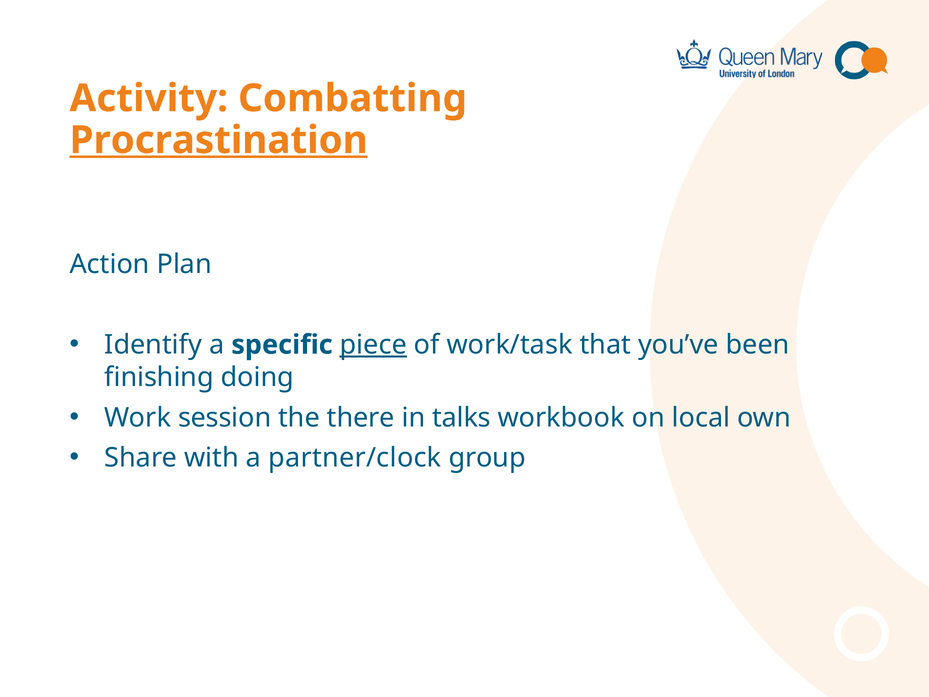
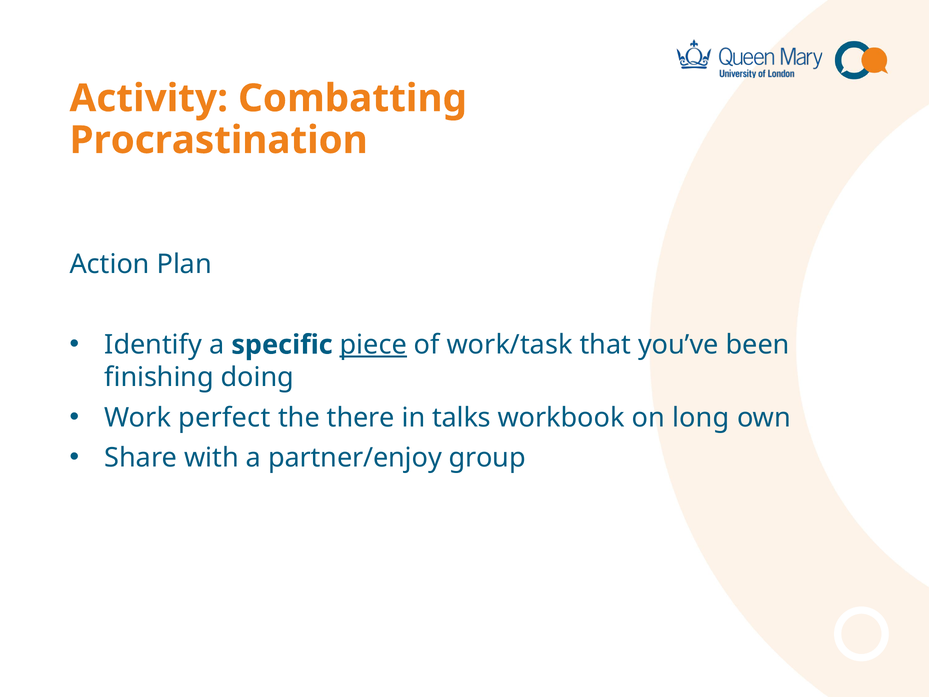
Procrastination underline: present -> none (219, 140)
session: session -> perfect (224, 417)
local: local -> long (701, 417)
partner/clock: partner/clock -> partner/enjoy (355, 458)
